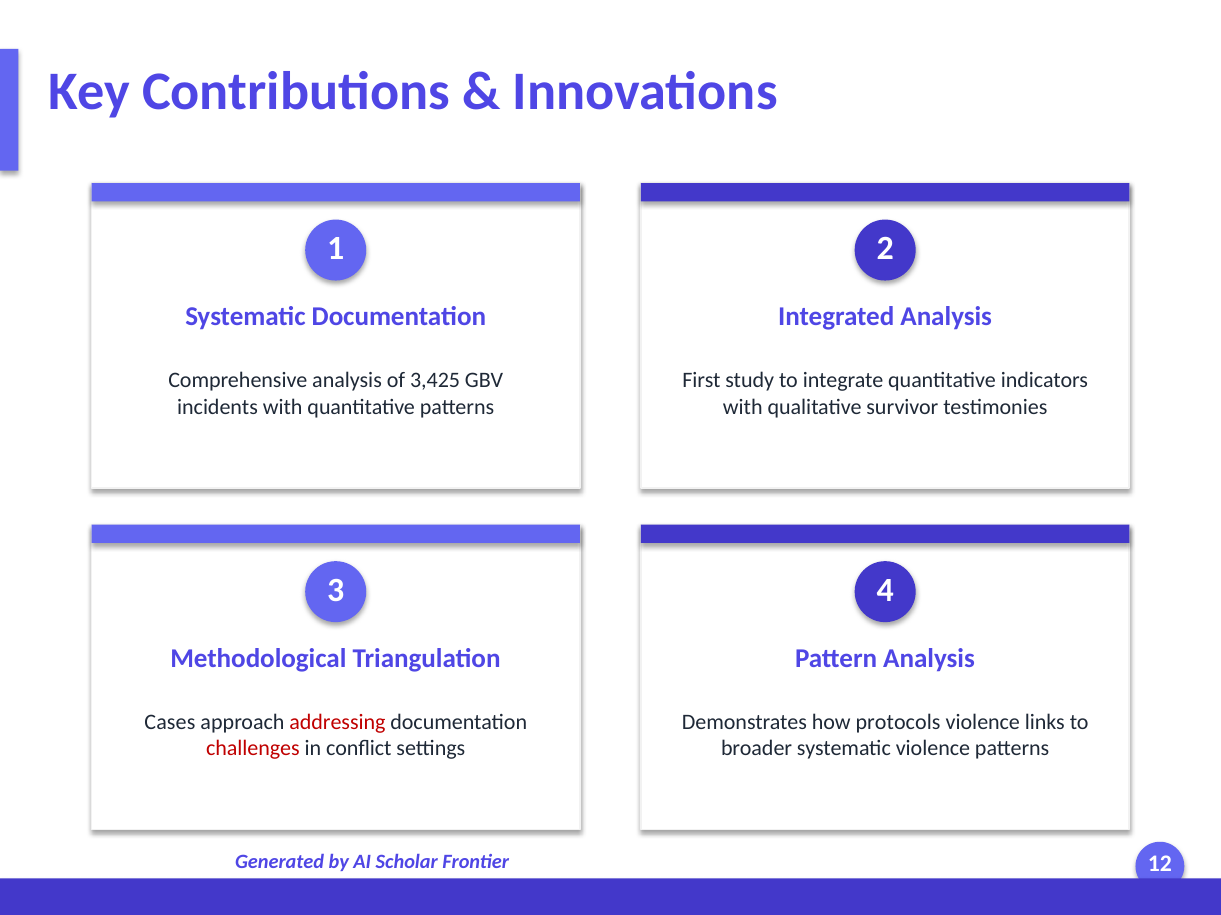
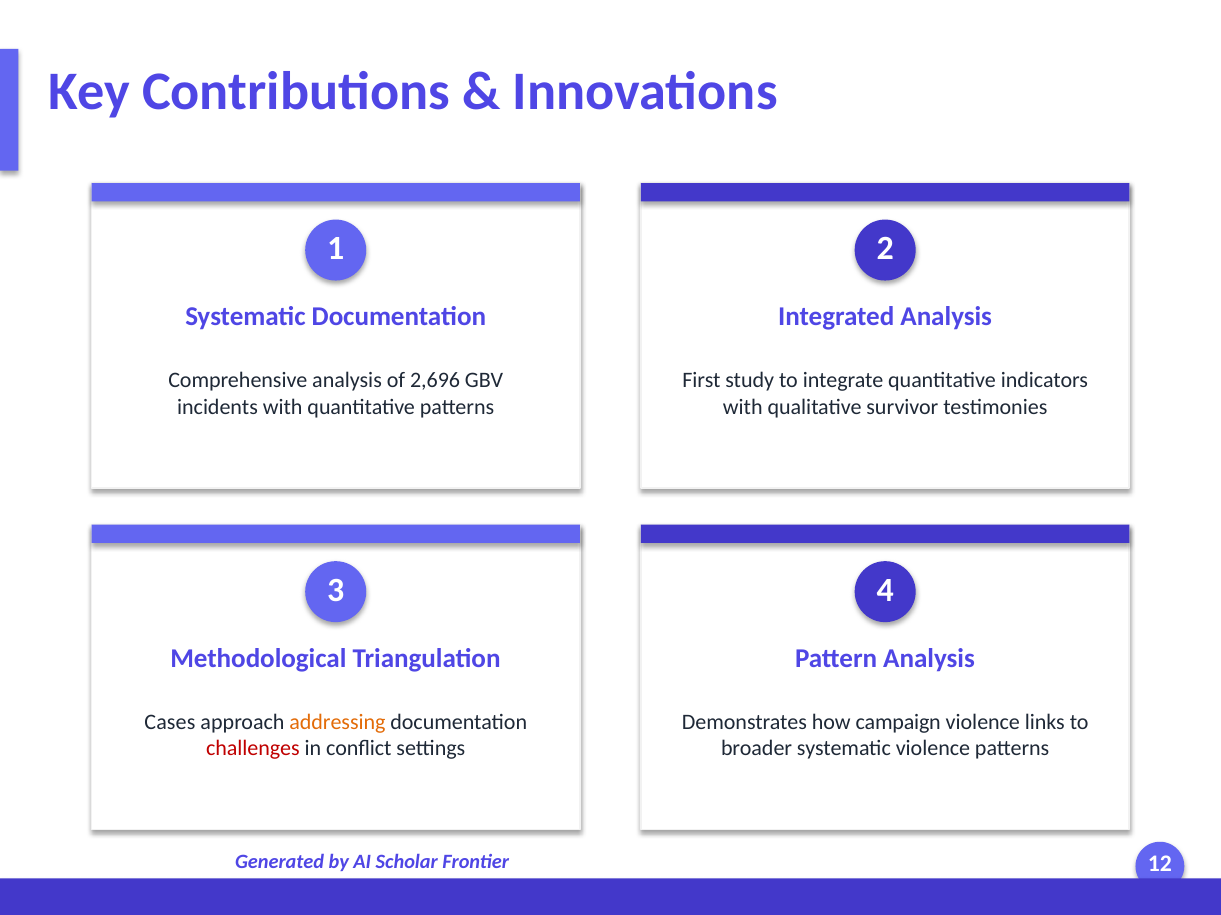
3,425: 3,425 -> 2,696 (435, 381)
addressing colour: red -> orange (337, 723)
protocols: protocols -> campaign (898, 723)
